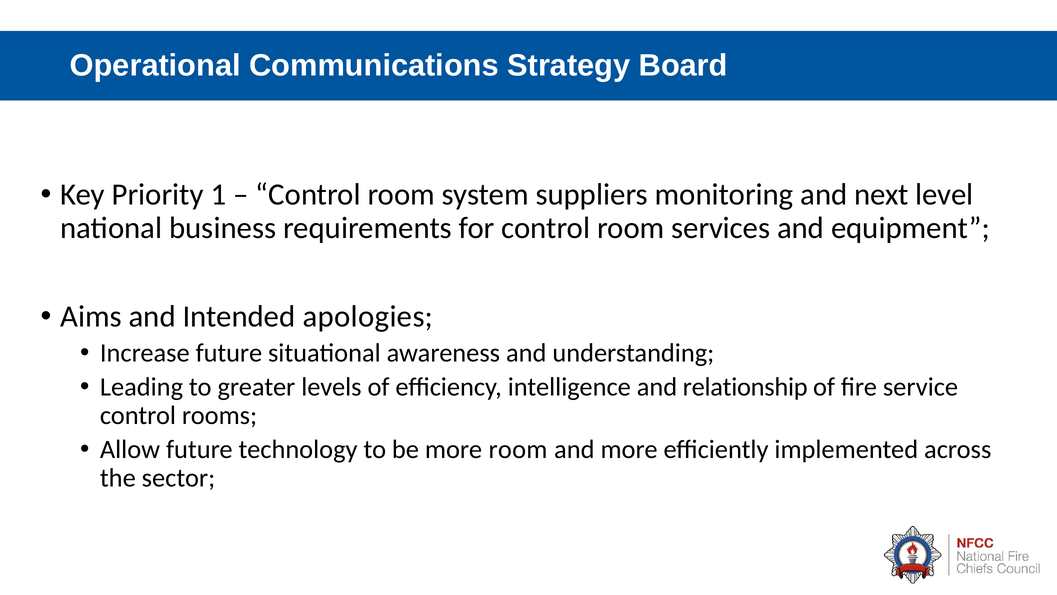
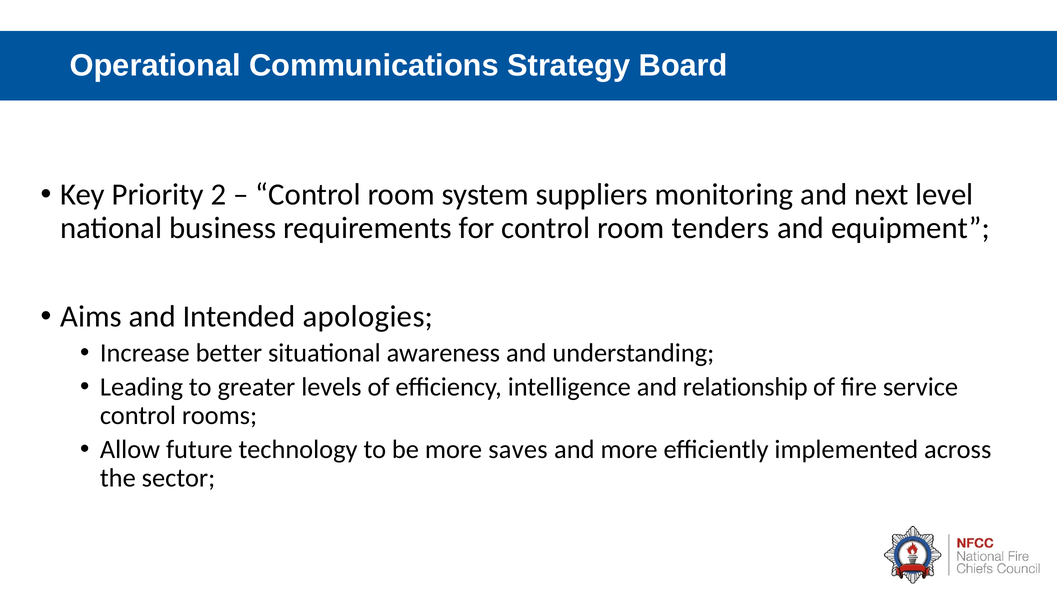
1: 1 -> 2 (218, 195)
services: services -> tenders (721, 228)
Increase future: future -> better (229, 353)
more room: room -> saves (518, 449)
